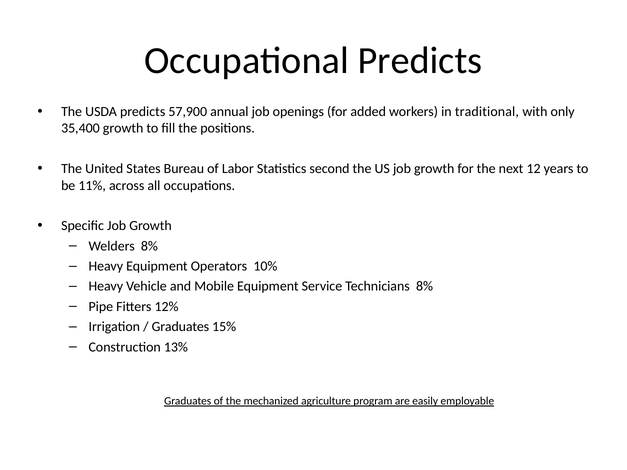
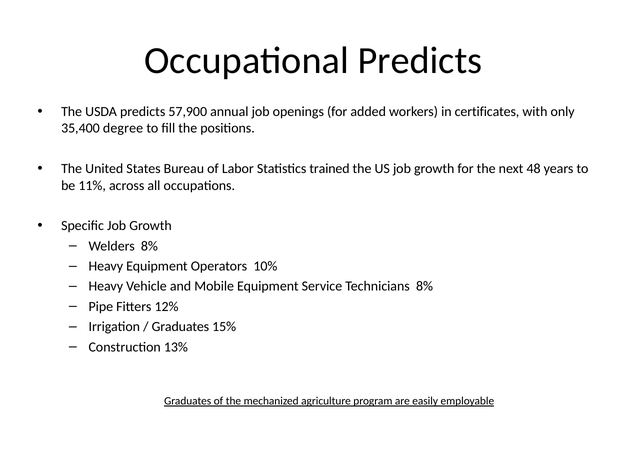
traditional: traditional -> certificates (487, 112)
35,400 growth: growth -> degree (123, 128)
second: second -> trained (330, 169)
12: 12 -> 48 (534, 169)
